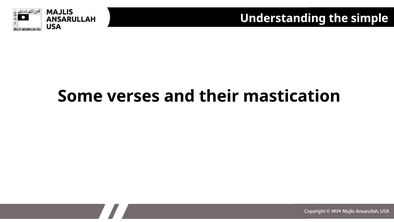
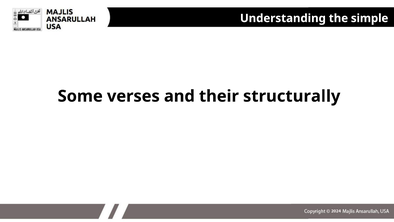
mastication: mastication -> structurally (292, 96)
